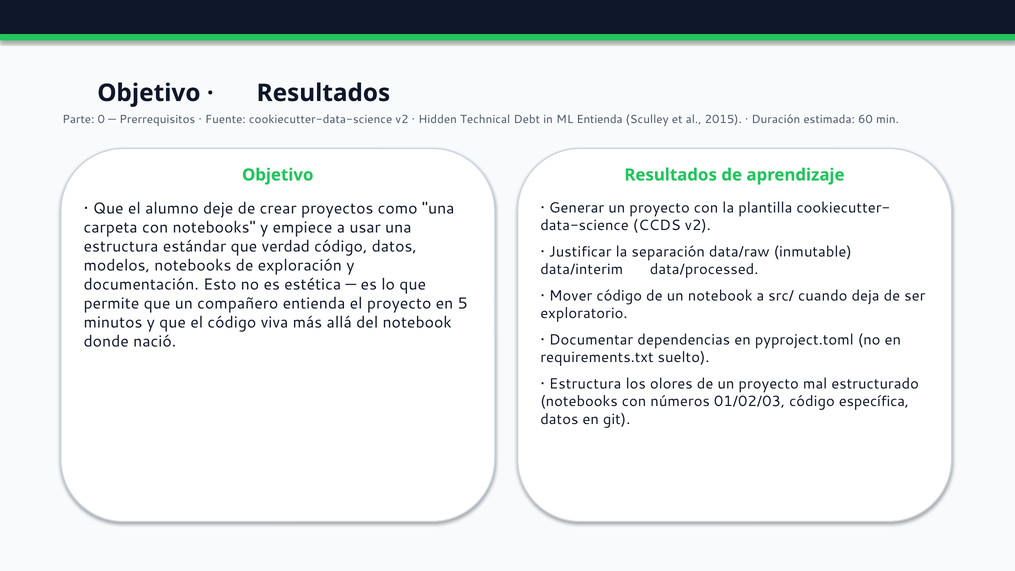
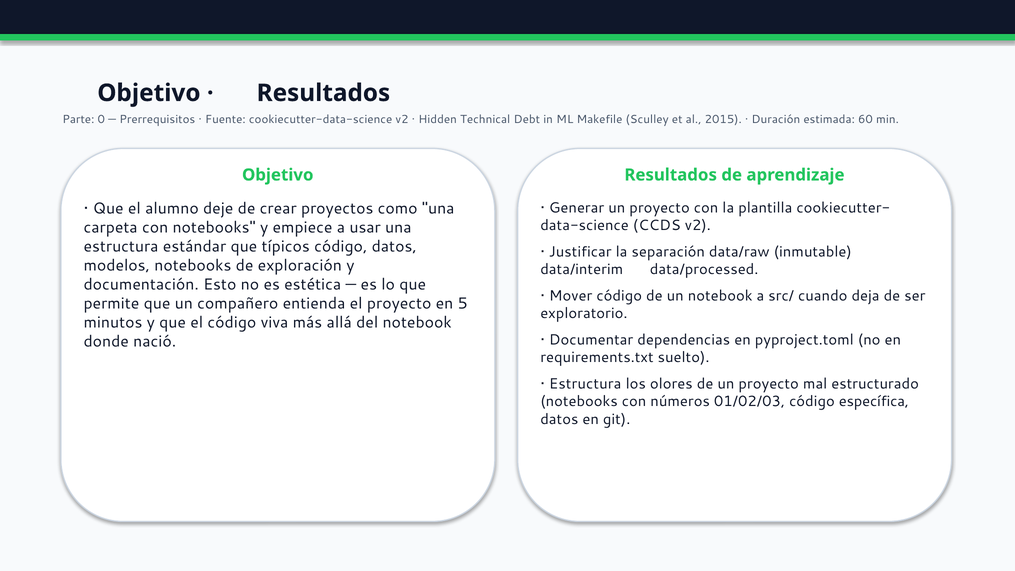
ML Entienda: Entienda -> Makefile (599, 120)
verdad: verdad -> típicos (286, 247)
